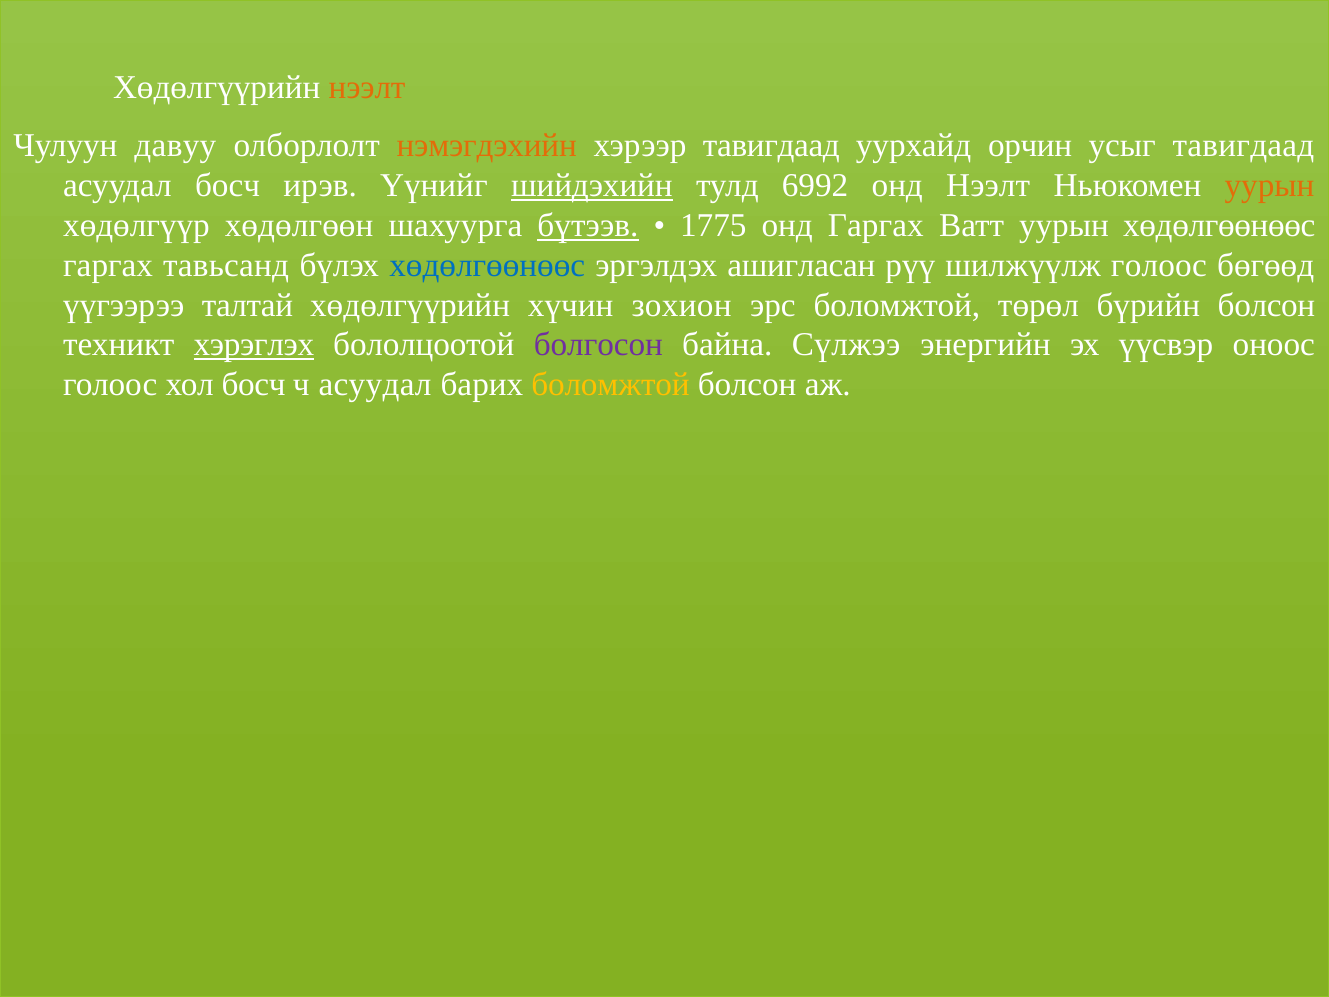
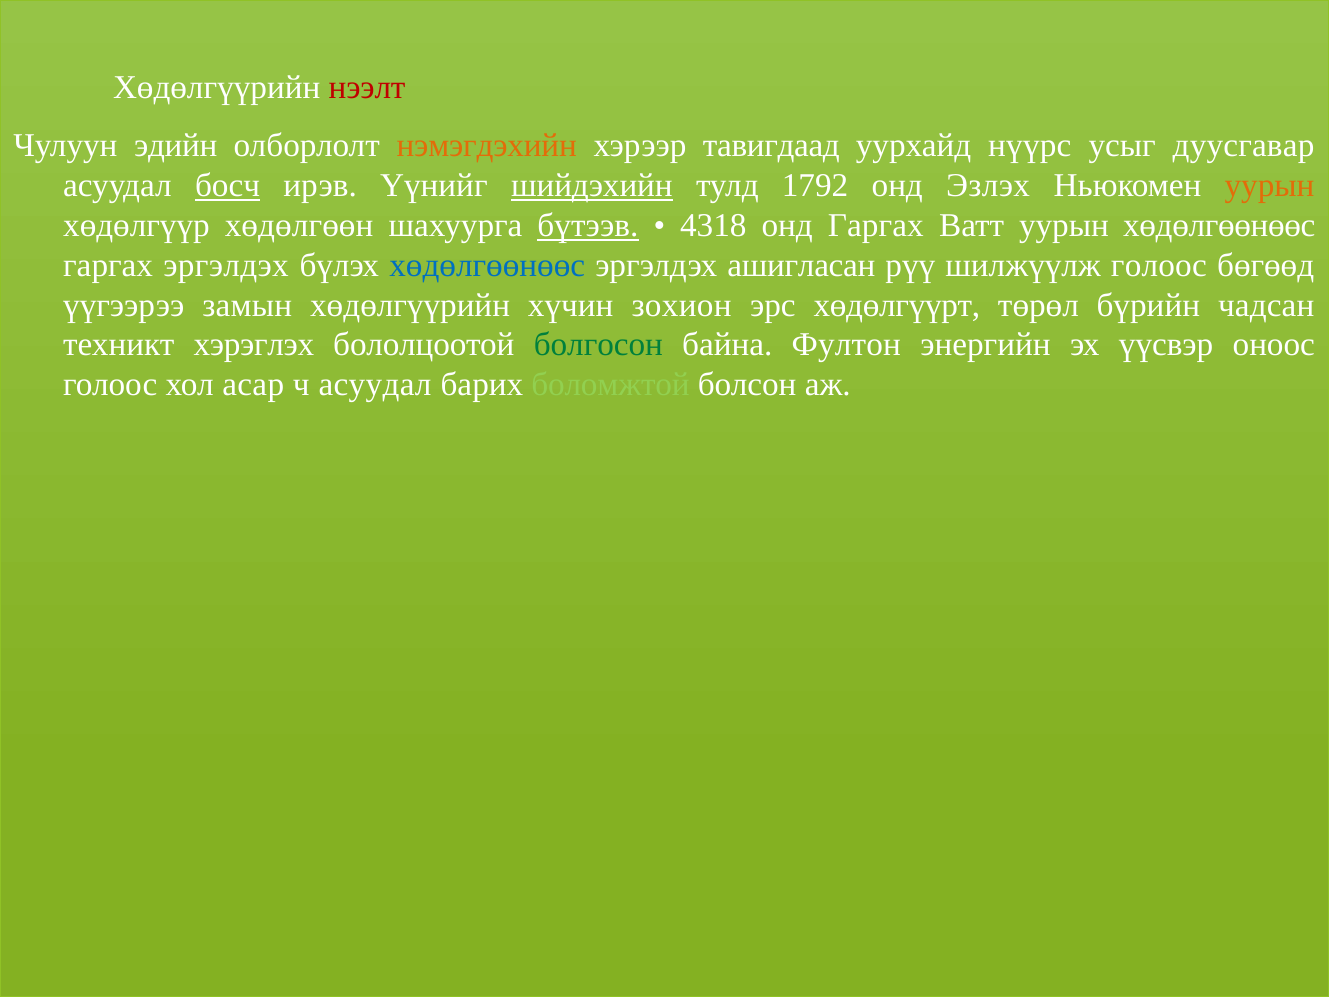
нээлт colour: orange -> red (367, 87)
давуу: давуу -> эдийн (176, 146)
орчин: орчин -> нүүрс (1030, 146)
усыг тавигдаад: тавигдаад -> дуусгавар (1244, 146)
босч underline: none -> present (228, 185)
6992: 6992 -> 1792 (815, 185)
онд Нээлт: Нээлт -> Эзлэх (988, 185)
1775: 1775 -> 4318 (713, 225)
гаргах тавьсанд: тавьсанд -> эргэлдэх (226, 265)
талтай: талтай -> замын (247, 305)
эрс боломжтой: боломжтой -> хөдөлгүүрт (897, 305)
бүрийн болсон: болсон -> чадсан (1266, 305)
хэрэглэх underline: present -> none (254, 345)
болгосон colour: purple -> green (598, 345)
Сүлжээ: Сүлжээ -> Фултон (846, 345)
хол босч: босч -> асар (253, 385)
боломжтой colour: yellow -> light green (611, 385)
